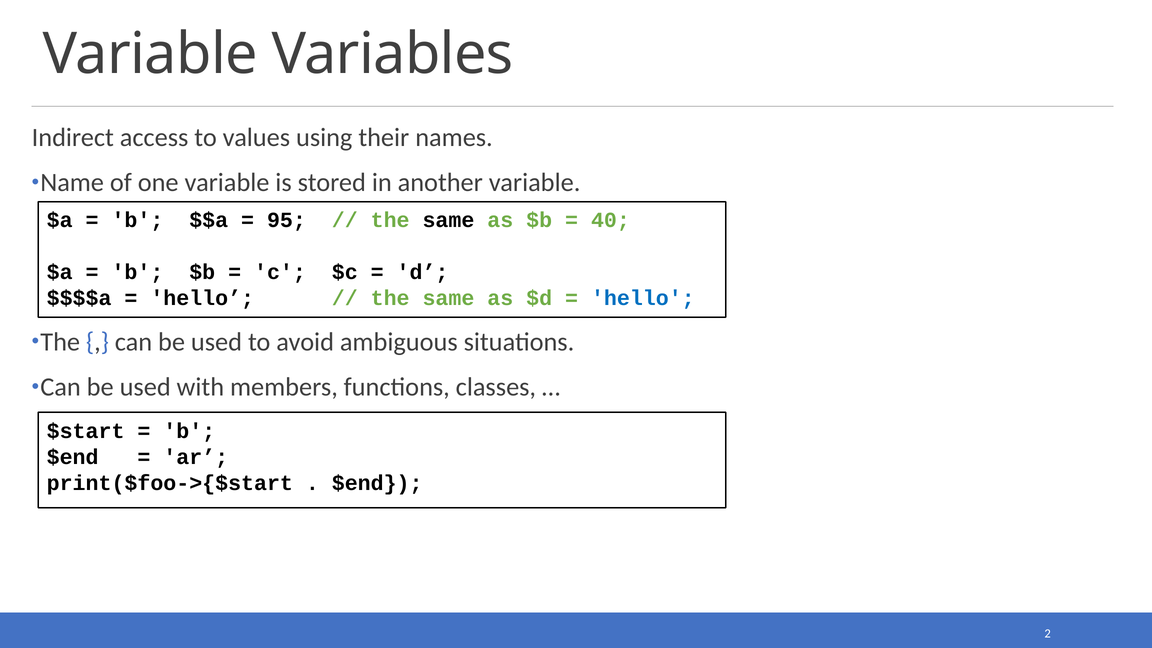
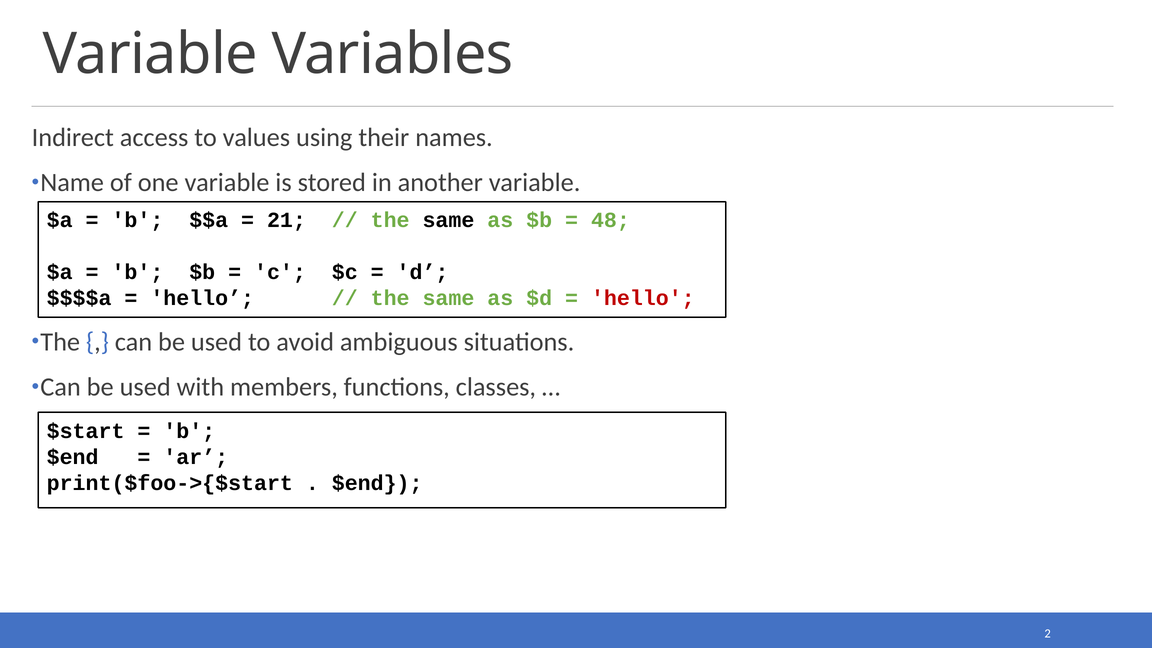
95: 95 -> 21 (286, 220)
40: 40 -> 48 (610, 220)
hello colour: blue -> red (643, 298)
